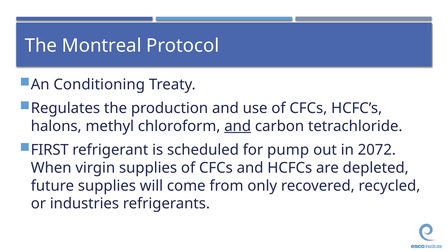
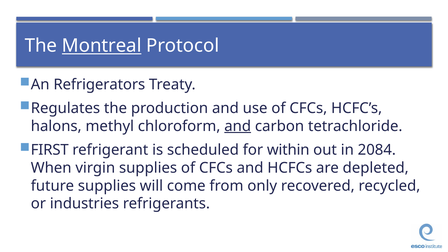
Montreal underline: none -> present (102, 46)
Conditioning: Conditioning -> Refrigerators (99, 84)
pump: pump -> within (288, 150)
2072: 2072 -> 2084 (377, 150)
